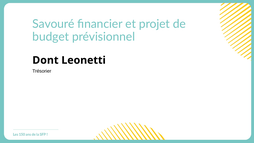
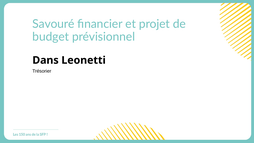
Dont: Dont -> Dans (46, 60)
